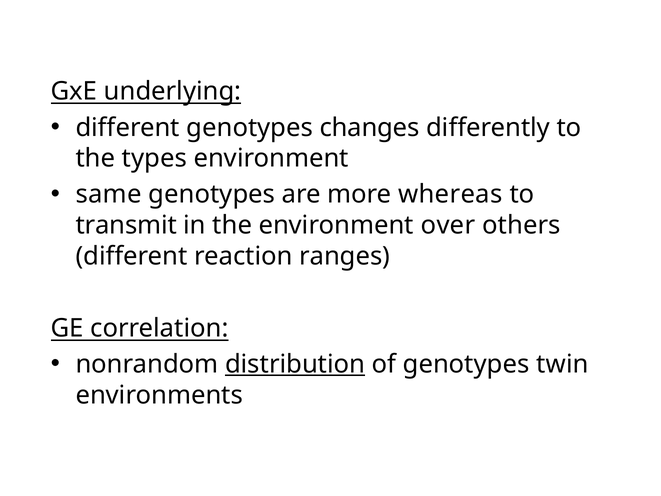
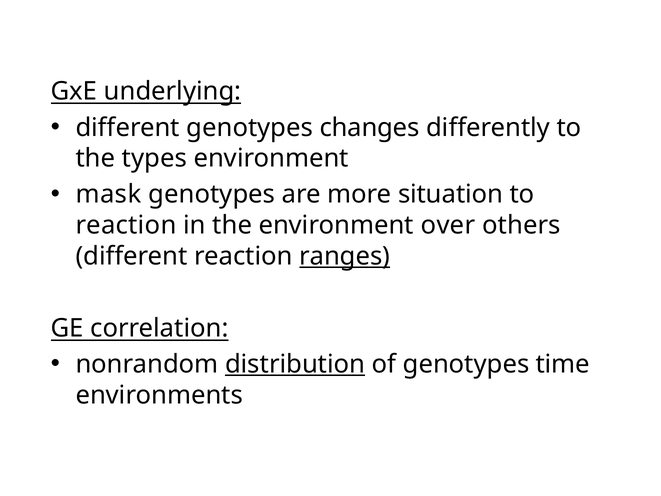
same: same -> mask (109, 194)
whereas: whereas -> situation (451, 194)
transmit: transmit -> reaction (126, 225)
ranges underline: none -> present (345, 256)
twin: twin -> time (563, 364)
